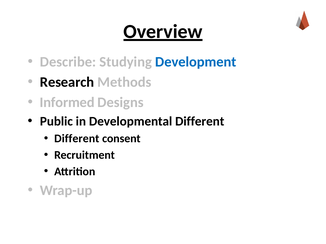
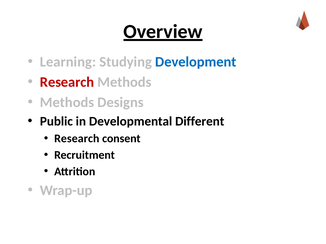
Describe: Describe -> Learning (68, 62)
Research colour: black -> red (67, 82)
Informed: Informed -> Methods (67, 103)
Different: Different -> Research (77, 139)
